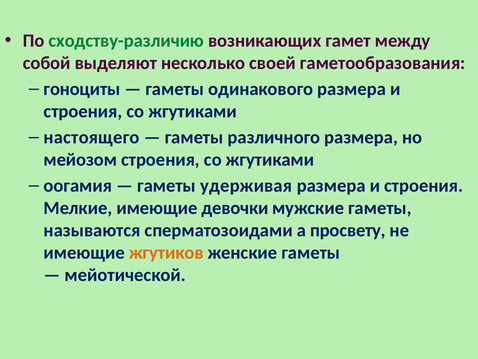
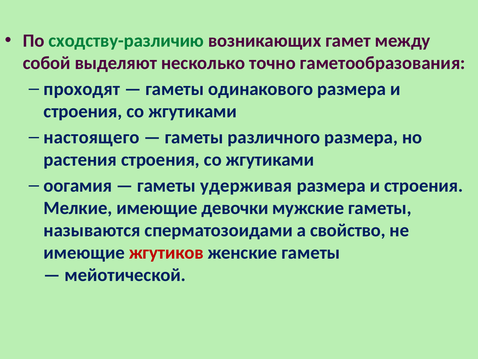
своей: своей -> точно (272, 63)
гоноциты: гоноциты -> проходят (82, 89)
мейозом: мейозом -> растения (80, 160)
просвету: просвету -> свойство (348, 230)
жгутиков colour: orange -> red (166, 252)
